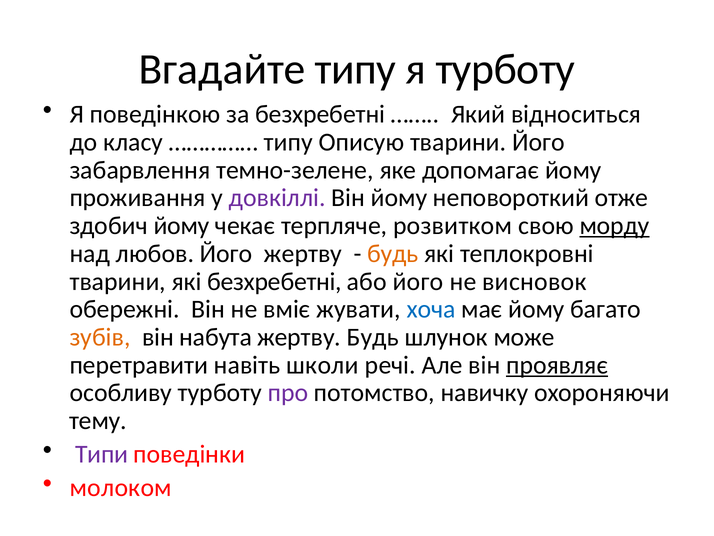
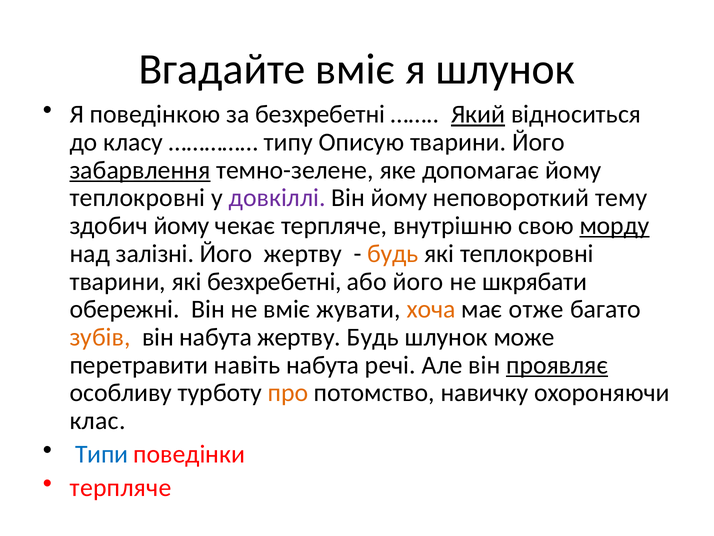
Вгадайте типу: типу -> вміє (355, 69)
я турботу: турботу -> шлунок (505, 69)
Який underline: none -> present (478, 114)
забарвлення underline: none -> present (140, 170)
проживання: проживання -> теплокровні (138, 198)
отже: отже -> тему (621, 198)
розвитком: розвитком -> внутрішню (453, 226)
любов: любов -> залізні (155, 253)
висновок: висновок -> шкрябати (535, 281)
хоча colour: blue -> orange (431, 309)
має йому: йому -> отже (536, 309)
навіть школи: школи -> набута (323, 365)
про colour: purple -> orange (288, 393)
тему: тему -> клас (98, 420)
Типи colour: purple -> blue (102, 454)
молоком: молоком -> терпляче (121, 487)
